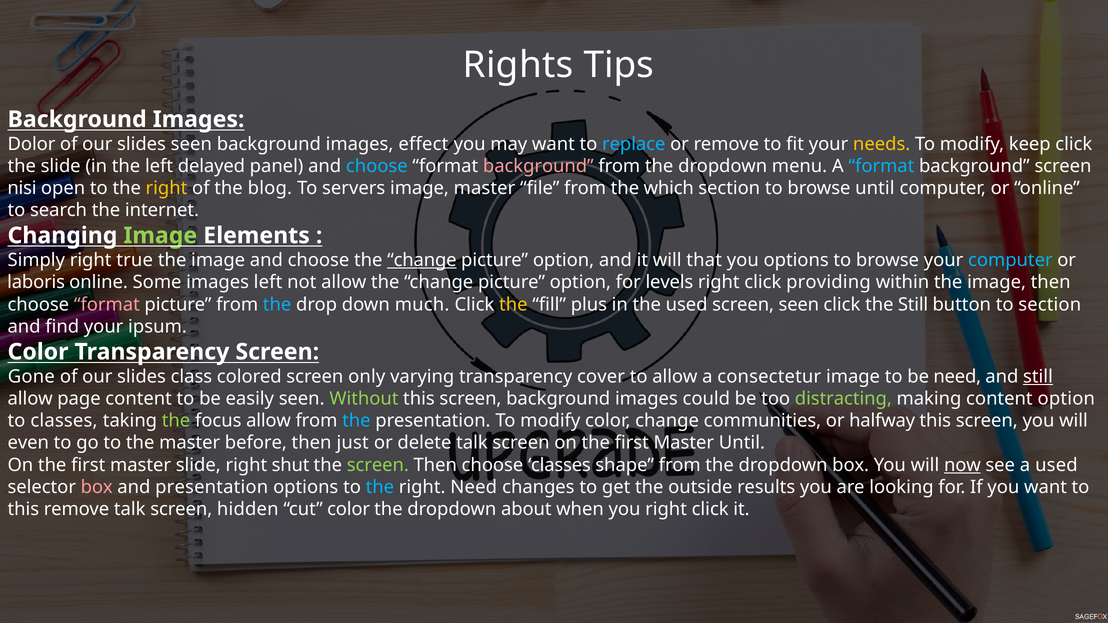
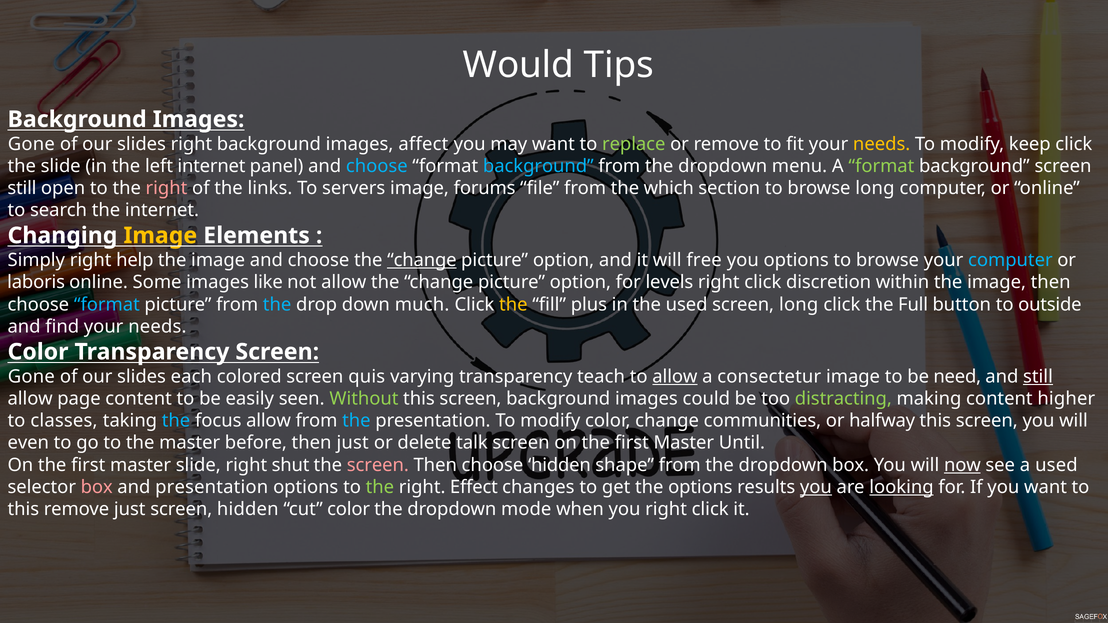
Rights: Rights -> Would (518, 65)
Dolor: Dolor -> Gone (31, 144)
slides seen: seen -> right (191, 144)
effect: effect -> affect (423, 144)
replace colour: light blue -> light green (634, 144)
left delayed: delayed -> internet (211, 166)
background colour: pink -> light blue (538, 166)
format colour: light blue -> light green (881, 166)
nisi: nisi -> still (22, 188)
right colour: yellow -> pink (167, 188)
blog: blog -> links (270, 188)
image master: master -> forums (485, 188)
browse until: until -> long (875, 188)
Image colour: light green -> yellow (160, 236)
true: true -> help (135, 260)
that: that -> free (704, 260)
images left: left -> like (268, 282)
providing: providing -> discretion (829, 282)
format colour: pink -> light blue (107, 305)
screen seen: seen -> long (799, 305)
the Still: Still -> Full (913, 305)
to section: section -> outside (1050, 305)
find your ipsum: ipsum -> needs (157, 327)
class: class -> each (191, 377)
only: only -> quis (367, 377)
cover: cover -> teach (601, 377)
allow underline: none -> present (675, 377)
content option: option -> higher (1066, 399)
the colour: light green -> light blue (176, 421)
screen colour: light green -> pink (378, 465)
choose classes: classes -> hidden (559, 465)
the colour: light blue -> light green (380, 487)
right Need: Need -> Effect (474, 487)
the outside: outside -> options (700, 487)
you underline: none -> present (816, 487)
looking underline: none -> present (901, 487)
remove talk: talk -> just (130, 509)
about: about -> mode (526, 509)
